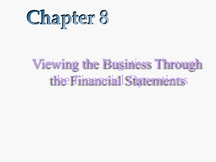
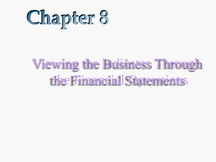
Negative: Negative -> Indicates (126, 63)
